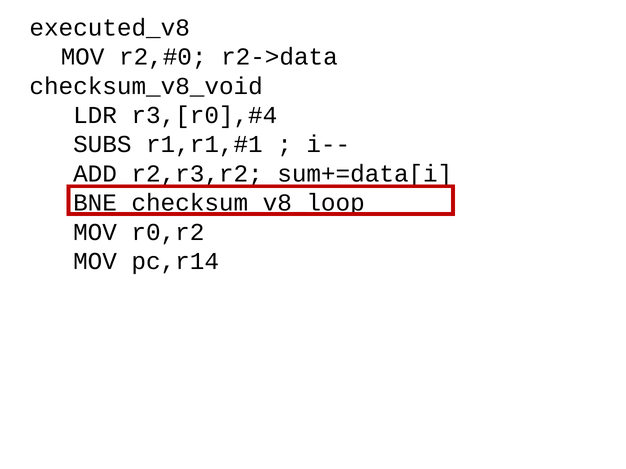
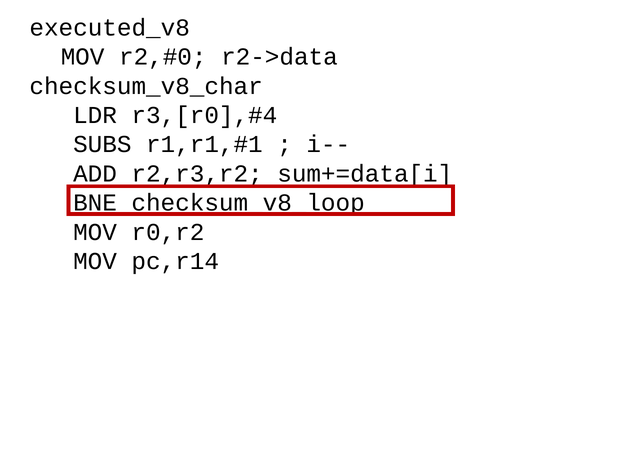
checksum_v8_void: checksum_v8_void -> checksum_v8_char (146, 86)
